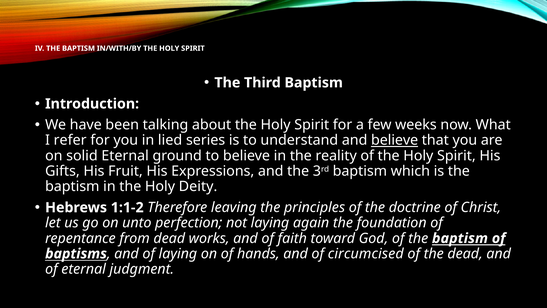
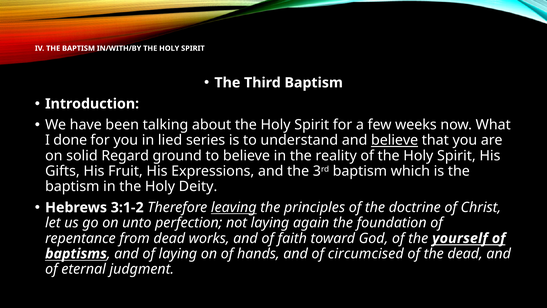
refer: refer -> done (70, 140)
solid Eternal: Eternal -> Regard (125, 156)
1:1-2: 1:1-2 -> 3:1-2 (127, 207)
leaving underline: none -> present (234, 207)
of the baptism: baptism -> yourself (460, 238)
